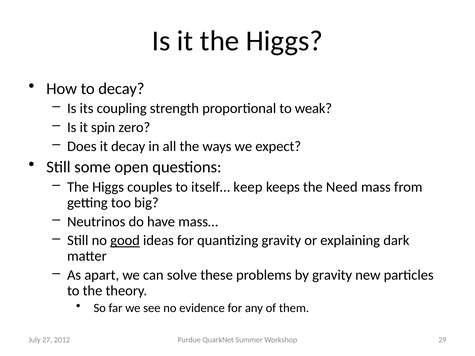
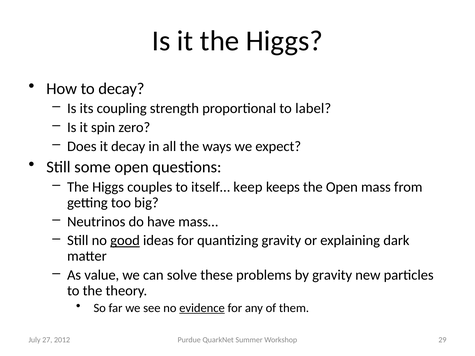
weak: weak -> label (313, 108)
the Need: Need -> Open (342, 187)
apart: apart -> value (102, 275)
evidence underline: none -> present (202, 308)
